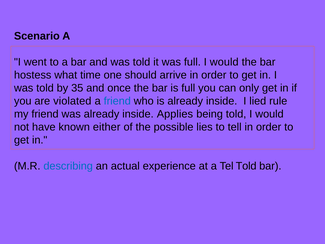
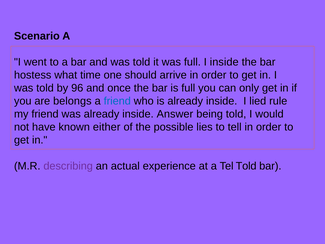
full I would: would -> inside (224, 62)
35: 35 -> 96 (77, 88)
violated: violated -> belongs (72, 101)
Applies: Applies -> Answer (175, 114)
describing colour: blue -> purple (68, 166)
